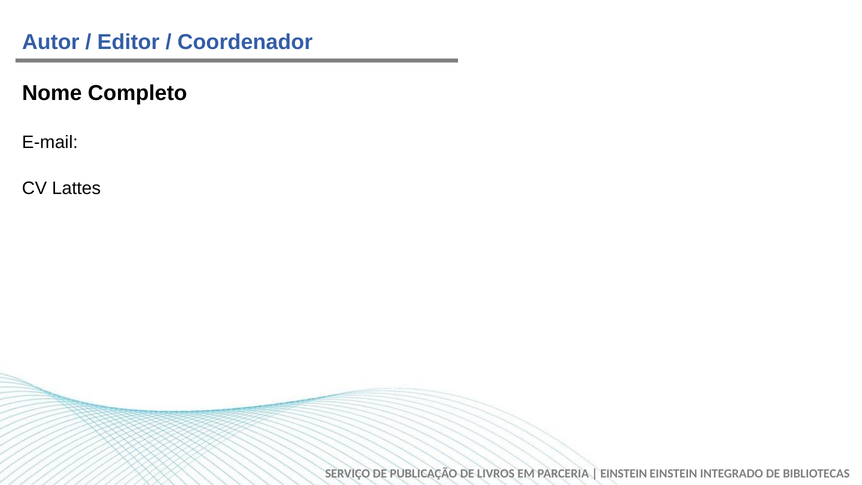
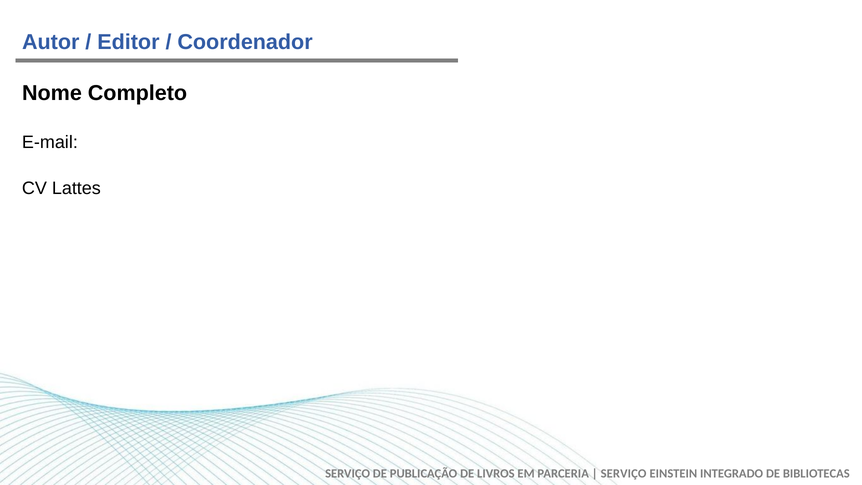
EINSTEIN: EINSTEIN -> SERVIÇO (624, 474)
